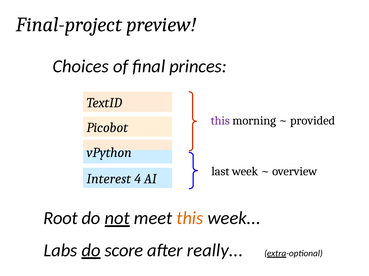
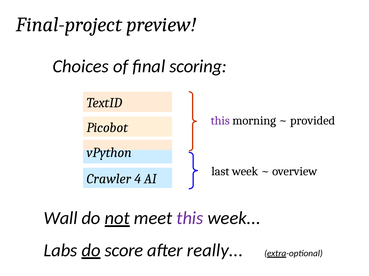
princes: princes -> scoring (198, 66)
Interest: Interest -> Crawler (109, 179)
Root: Root -> Wall (61, 219)
this colour: orange -> purple (190, 219)
